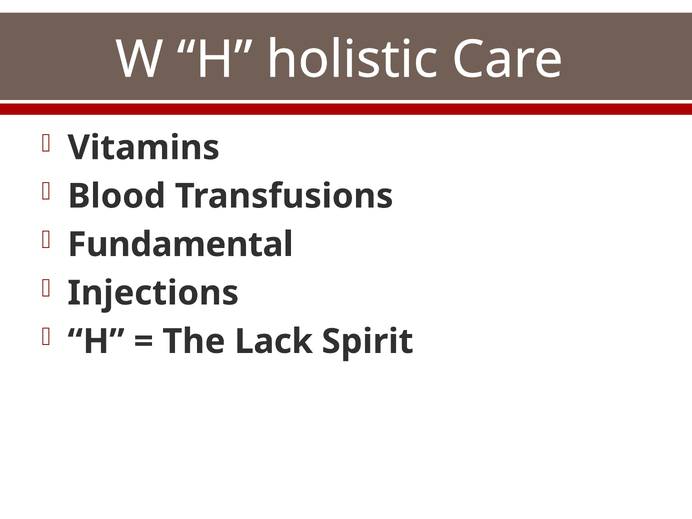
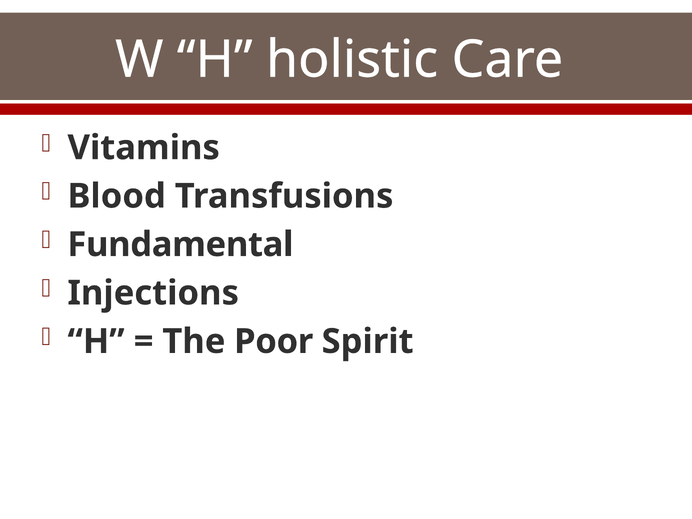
Lack: Lack -> Poor (274, 342)
